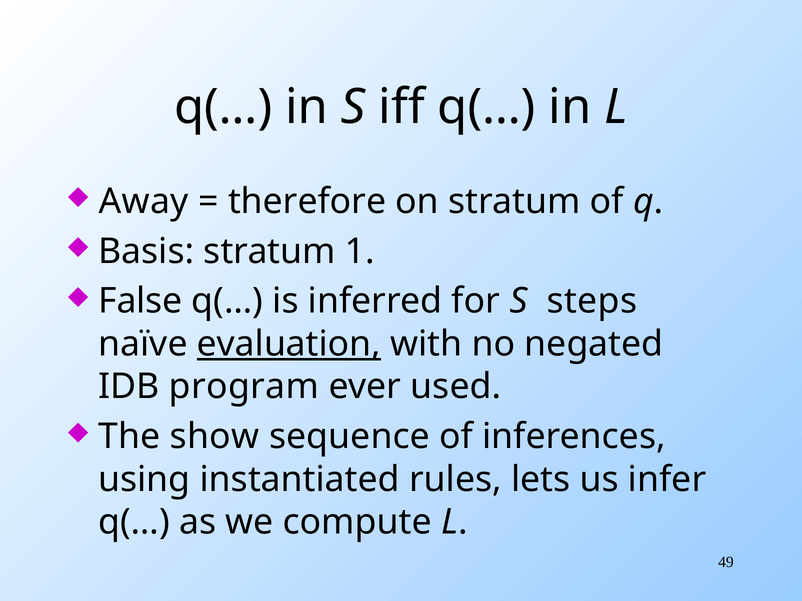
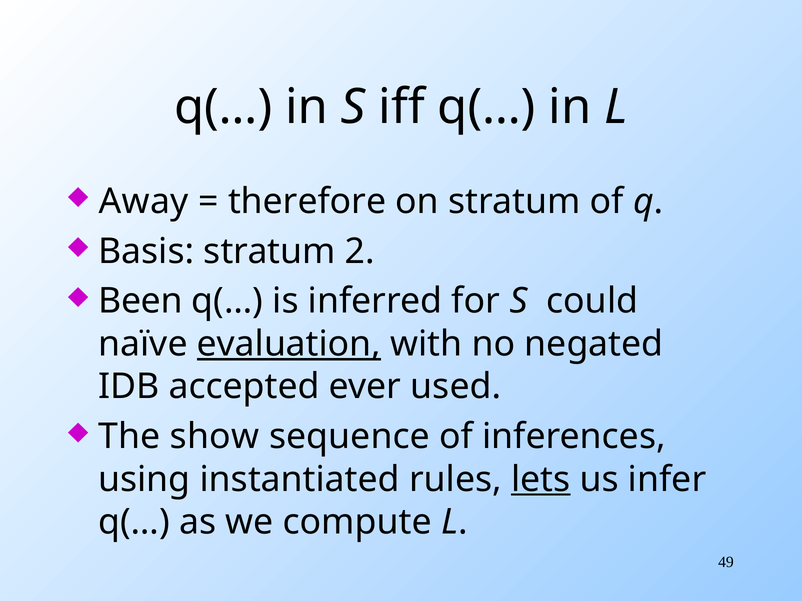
1: 1 -> 2 (360, 252)
False: False -> Been (140, 301)
steps: steps -> could (592, 301)
program: program -> accepted (244, 387)
lets underline: none -> present (541, 480)
